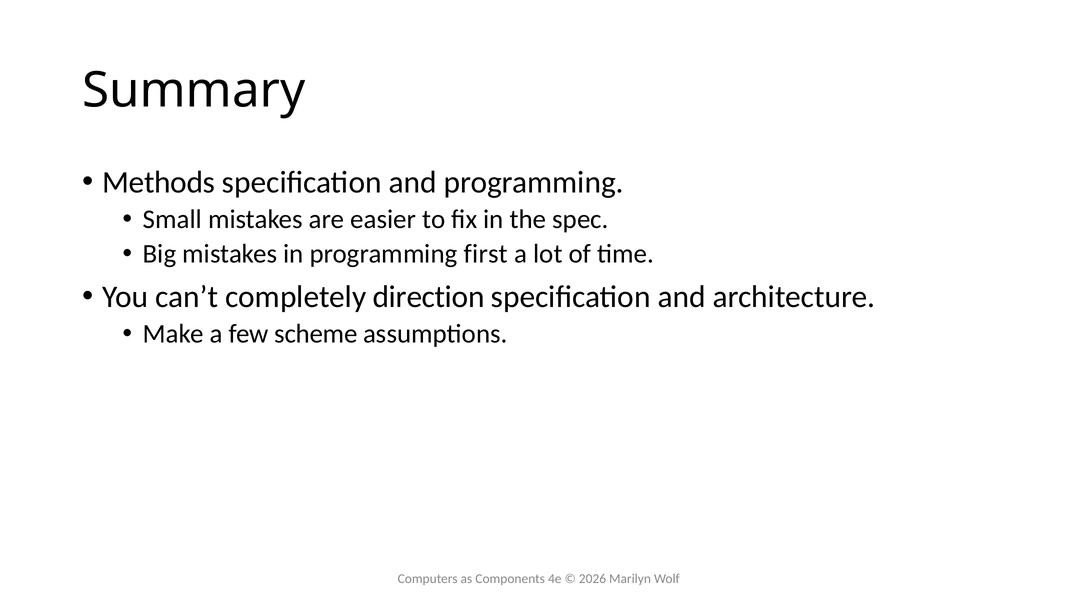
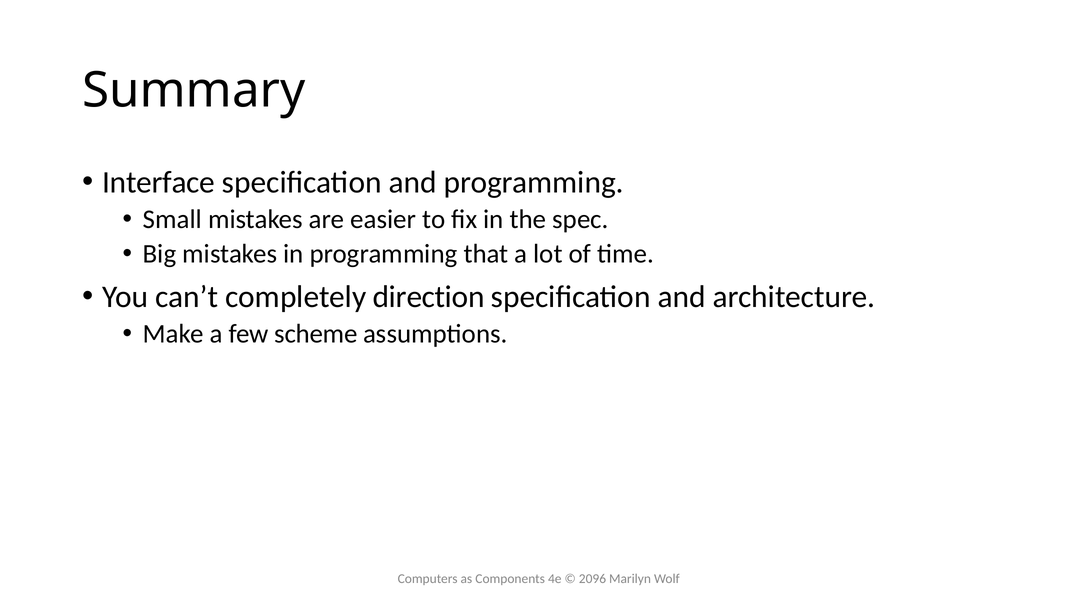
Methods: Methods -> Interface (159, 182)
first: first -> that (486, 254)
2026: 2026 -> 2096 (592, 579)
